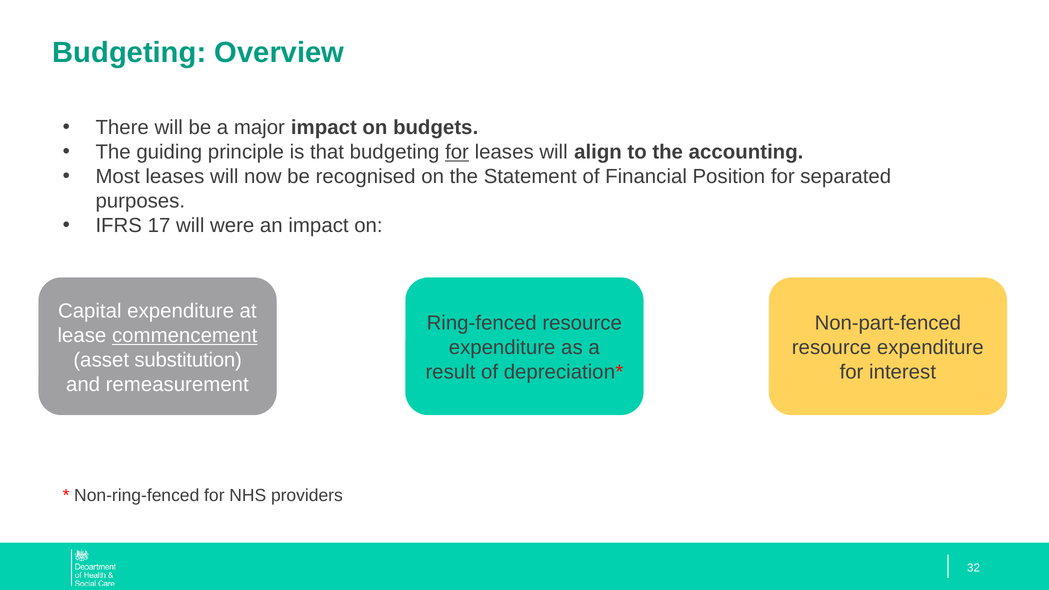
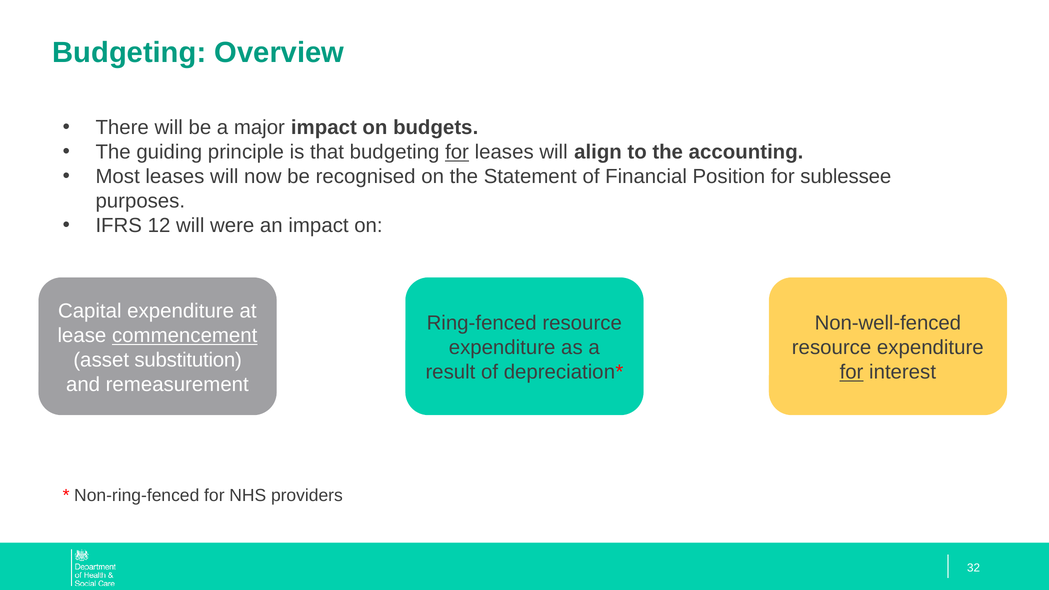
separated: separated -> sublessee (846, 177)
17: 17 -> 12 (159, 226)
Non-part-fenced: Non-part-fenced -> Non-well-fenced (888, 323)
for underline: none -> present (852, 372)
